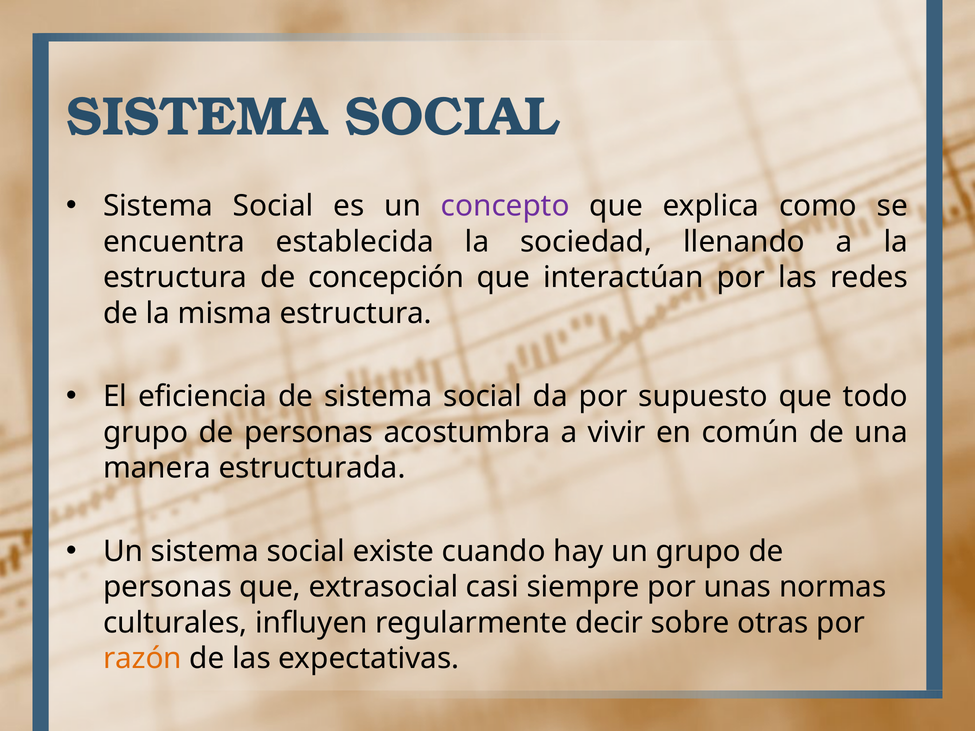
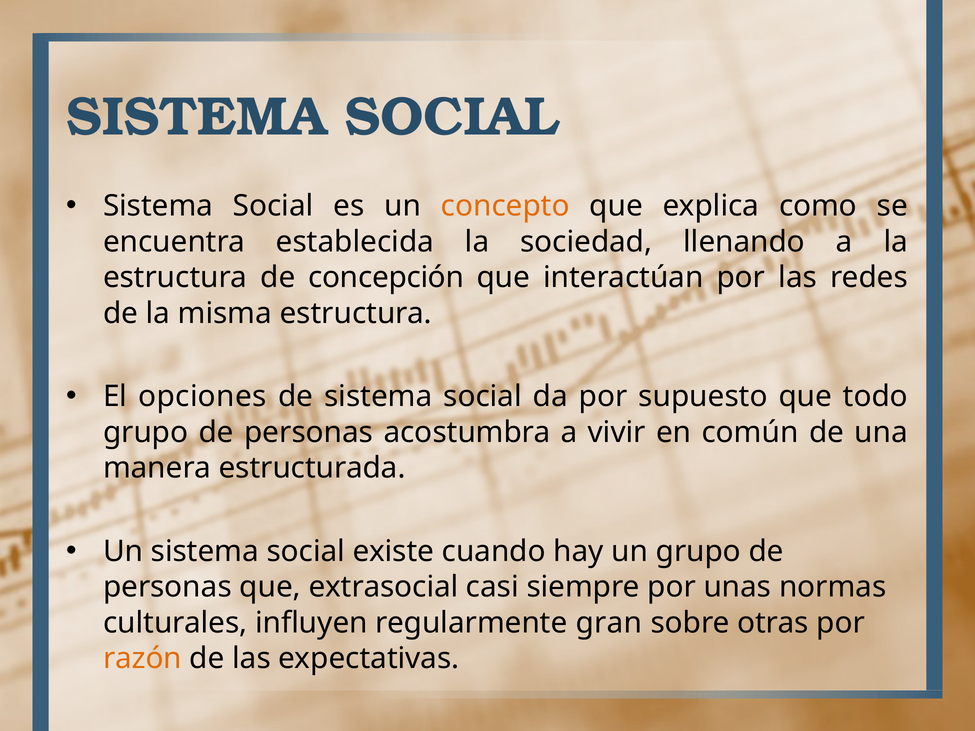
concepto colour: purple -> orange (505, 206)
eficiencia: eficiencia -> opciones (202, 397)
decir: decir -> gran (609, 623)
